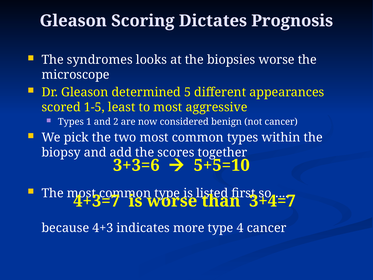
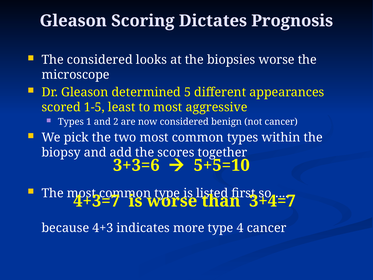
The syndromes: syndromes -> considered (100, 60)
